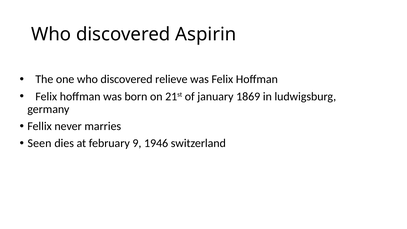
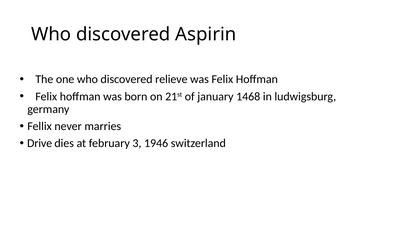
1869: 1869 -> 1468 (248, 96)
Seen: Seen -> Drive (40, 143)
9: 9 -> 3 (137, 143)
